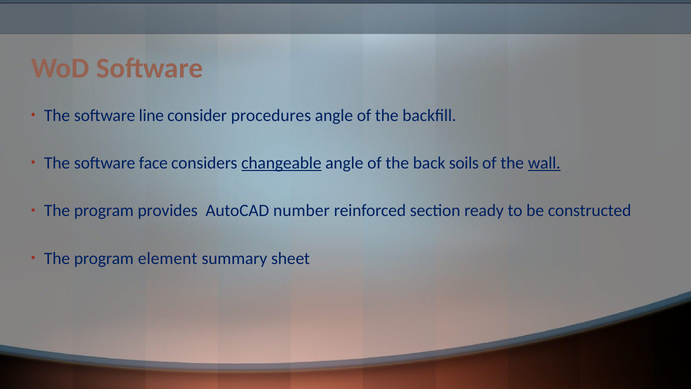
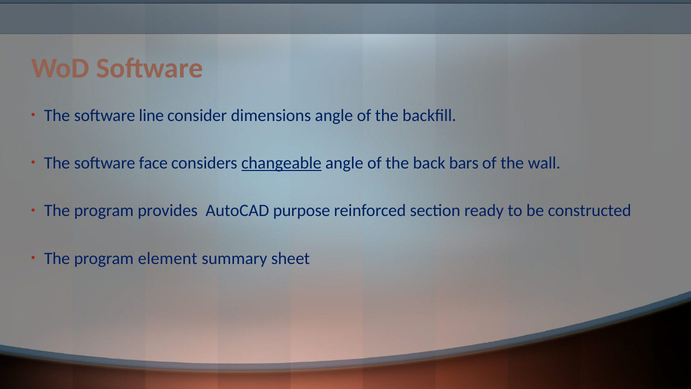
procedures: procedures -> dimensions (271, 115)
soils: soils -> bars (464, 163)
wall underline: present -> none (544, 163)
number: number -> purpose (302, 211)
